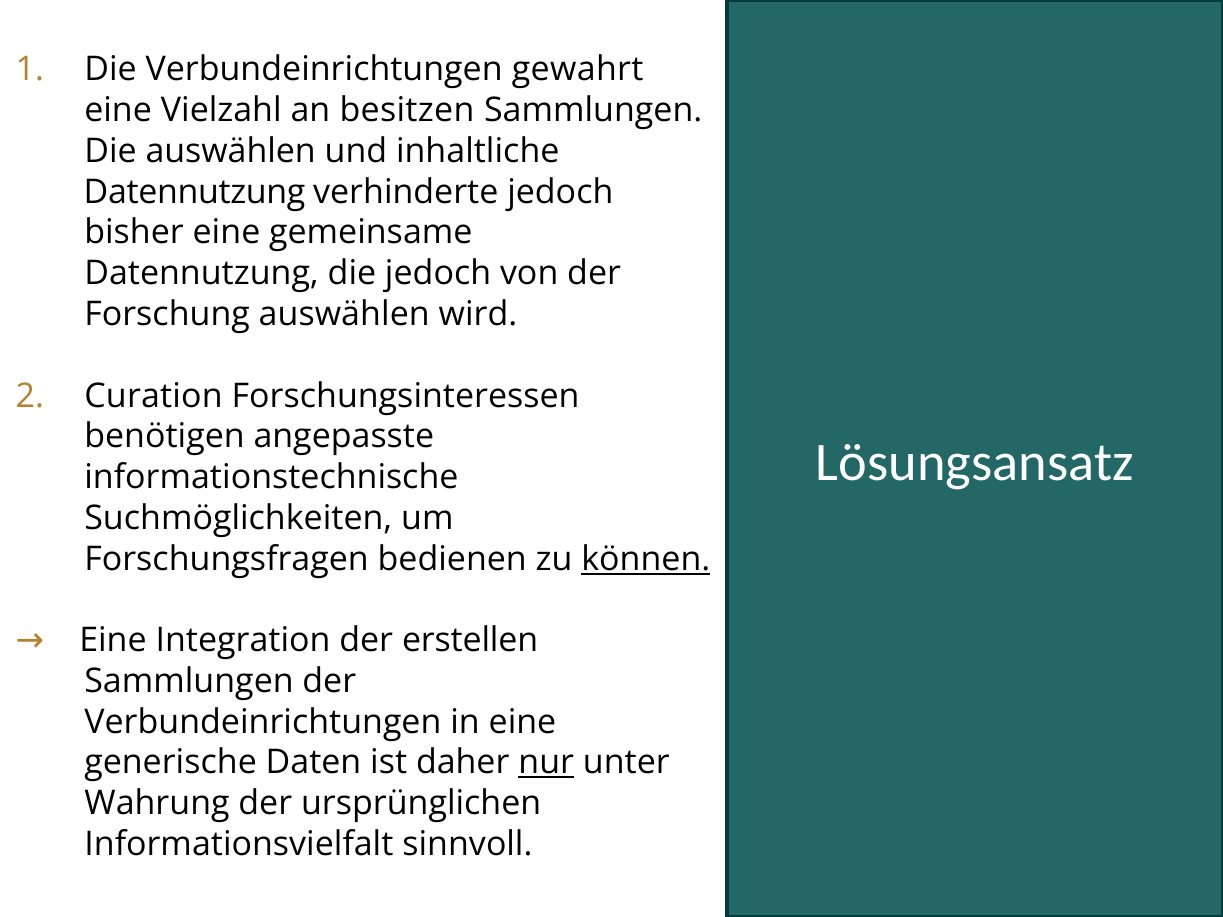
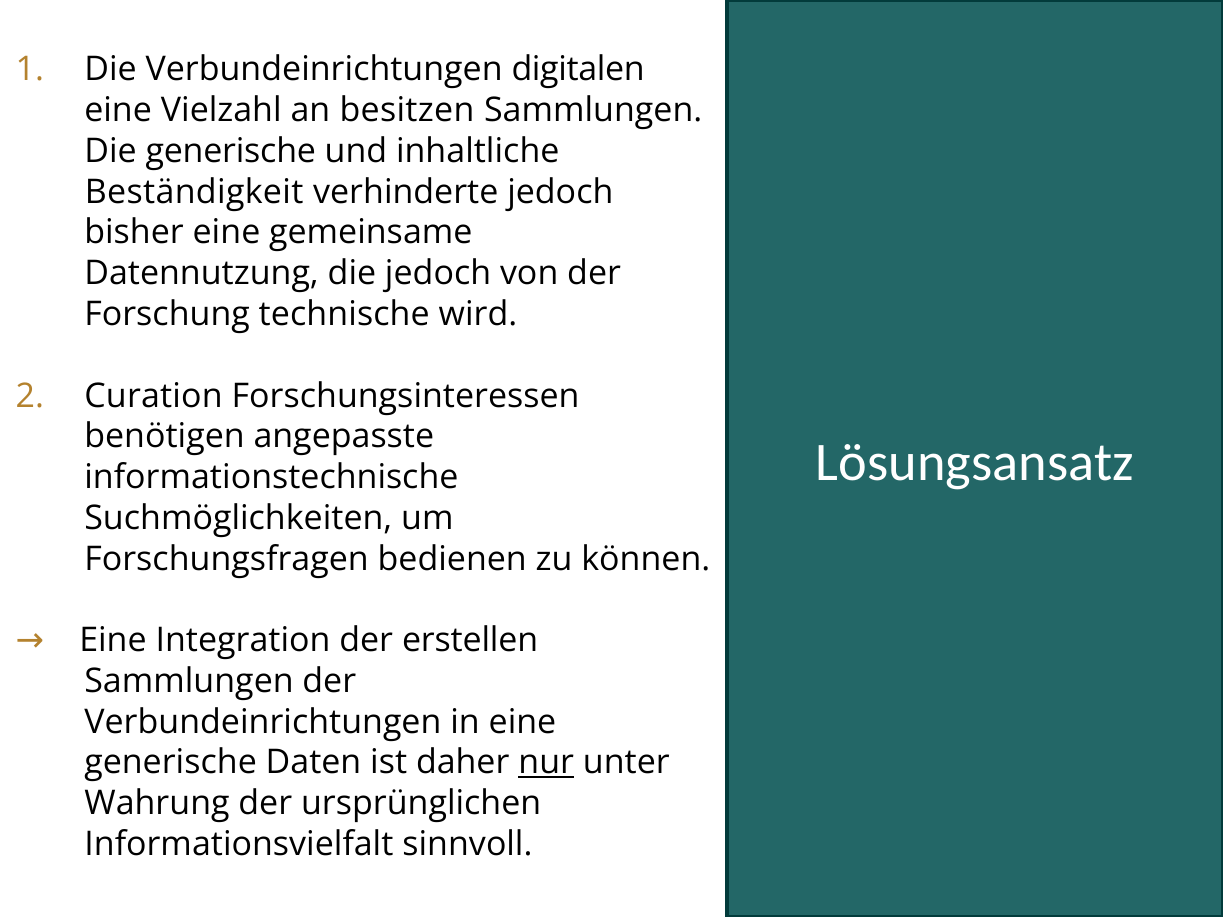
gewahrt: gewahrt -> digitalen (578, 70)
Die auswählen: auswählen -> generische (231, 151)
Datennutzung: Datennutzung -> Beständigkeit (194, 192)
Forschung auswählen: auswählen -> technische (344, 314)
können underline: present -> none (646, 559)
